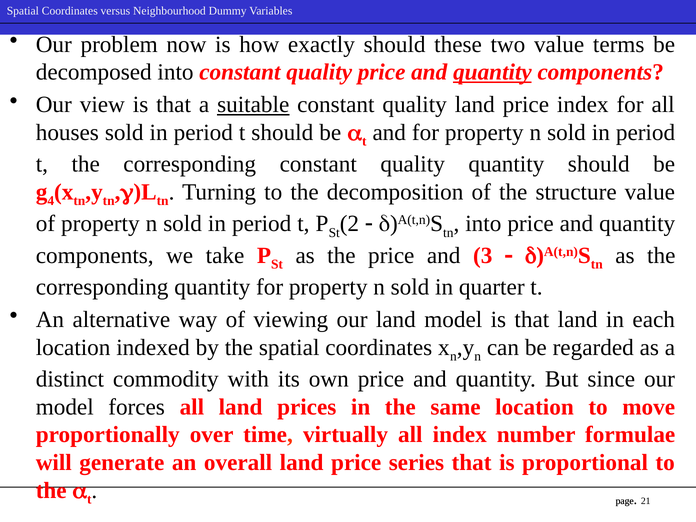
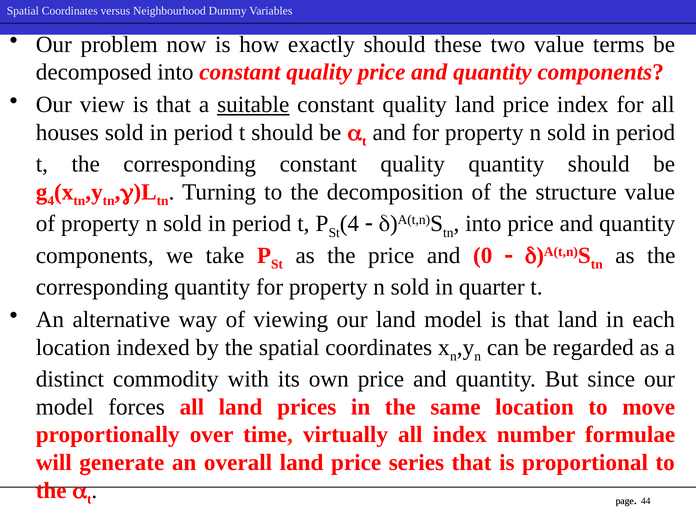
quantity underline: present -> none (492, 72)
2: 2 -> 4 (349, 224)
3: 3 -> 0 (483, 255)
21: 21 -> 44 (646, 501)
